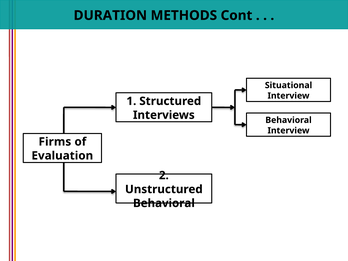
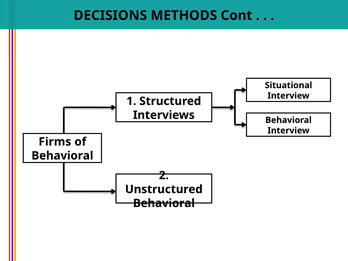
DURATION: DURATION -> DECISIONS (110, 15)
Evaluation: Evaluation -> Behavioral (62, 156)
